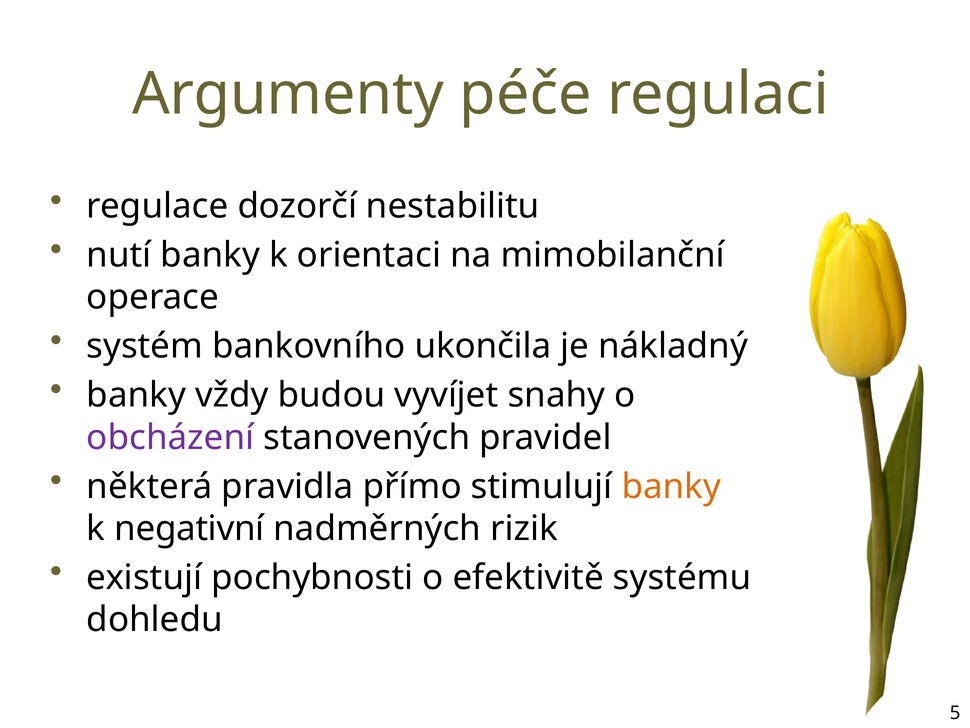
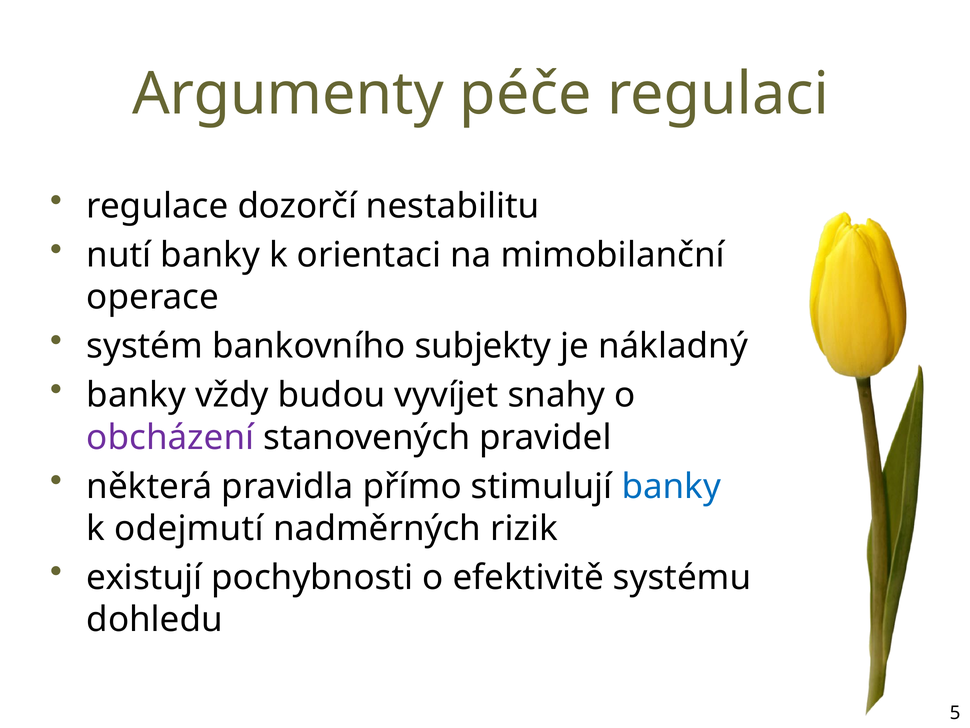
ukončila: ukončila -> subjekty (483, 346)
banky colour: orange -> blue (671, 486)
negativní: negativní -> odejmutí (189, 528)
